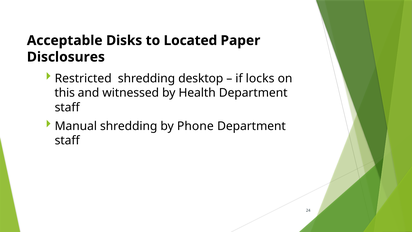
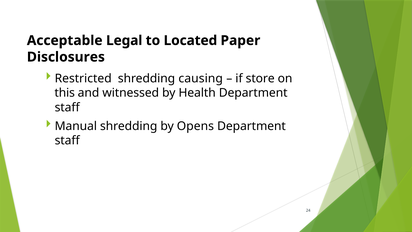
Disks: Disks -> Legal (124, 40)
desktop: desktop -> causing (201, 78)
locks: locks -> store (260, 78)
Phone: Phone -> Opens (195, 126)
